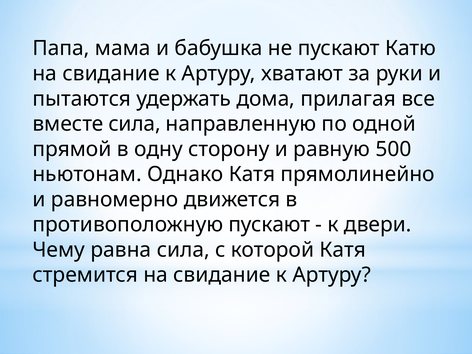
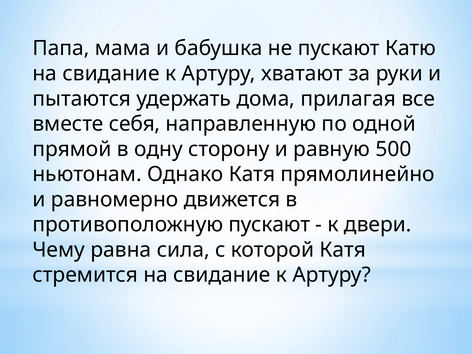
вместе сила: сила -> себя (135, 124)
